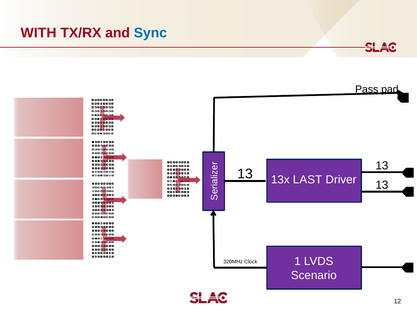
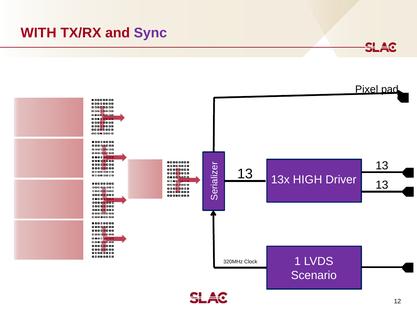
Sync colour: blue -> purple (150, 33)
Pass: Pass -> Pixel (367, 89)
LAST: LAST -> HIGH (308, 180)
